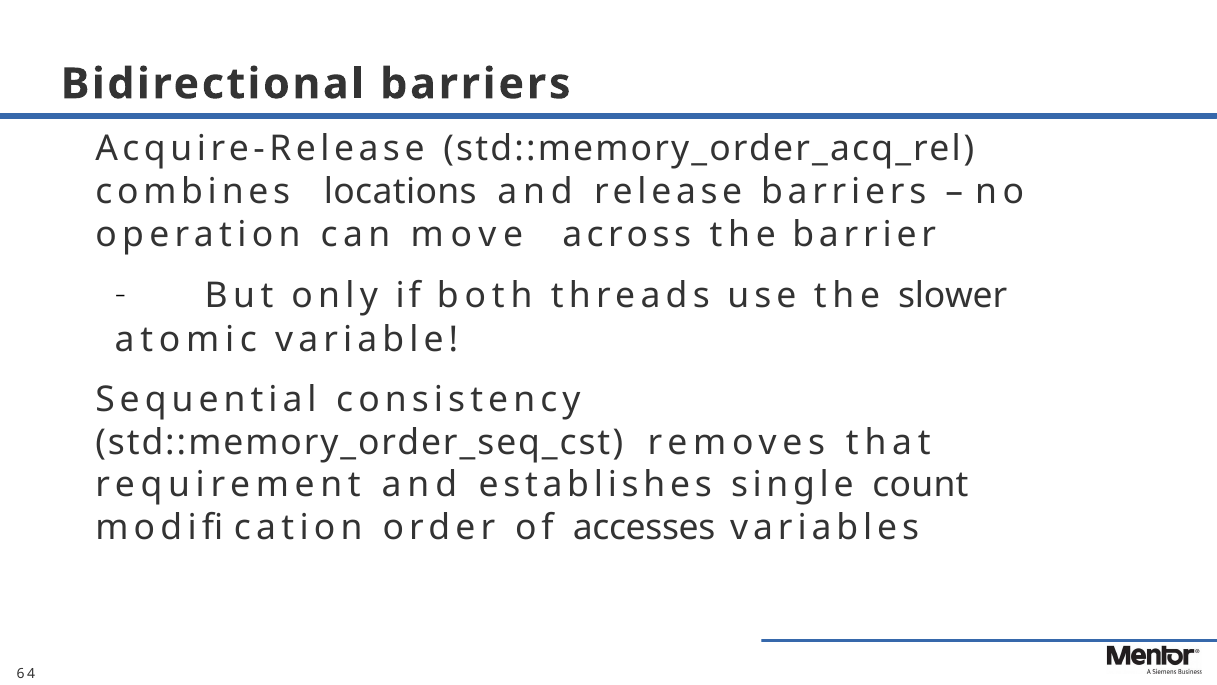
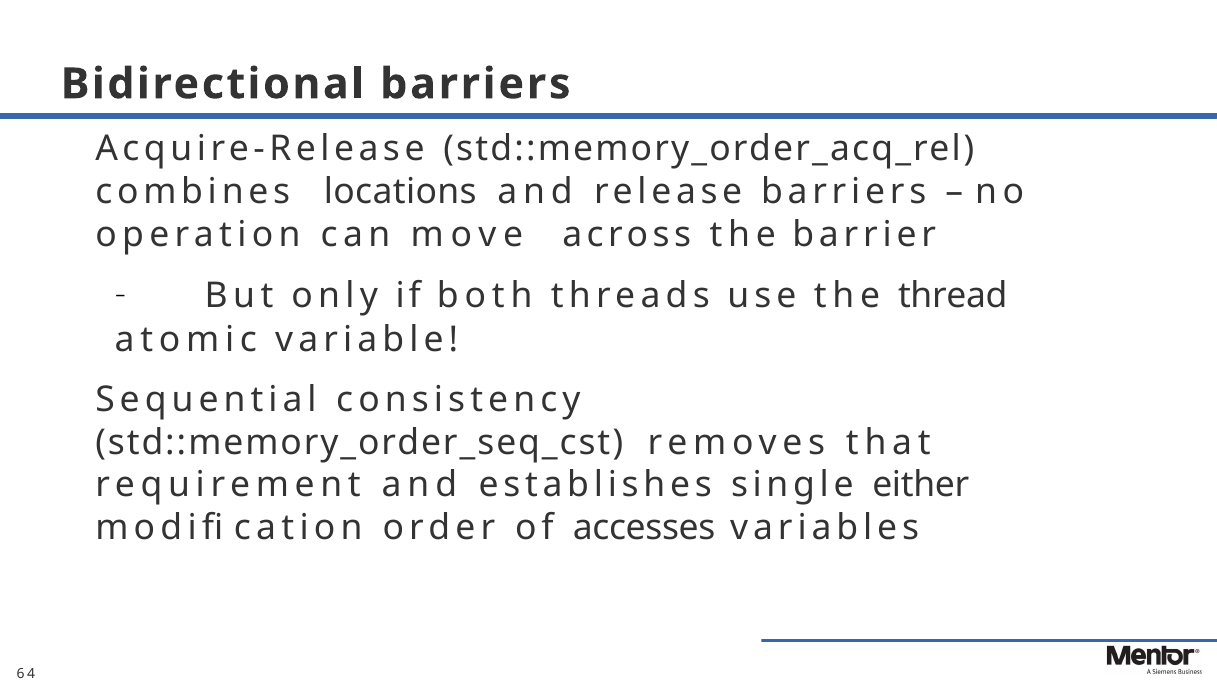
slower: slower -> thread (953, 296)
count: count -> either (921, 485)
